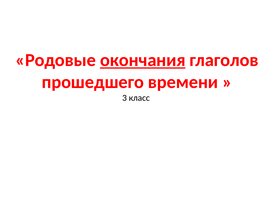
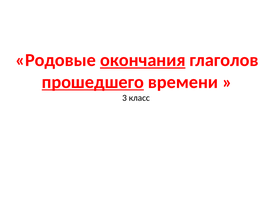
прошедшего underline: none -> present (93, 82)
